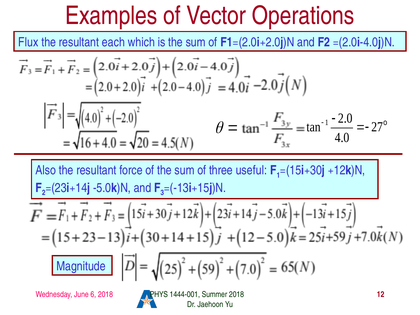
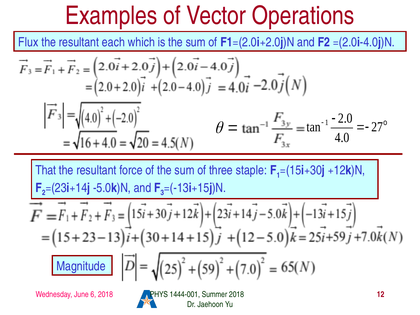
Also: Also -> That (46, 170)
useful: useful -> staple (251, 170)
